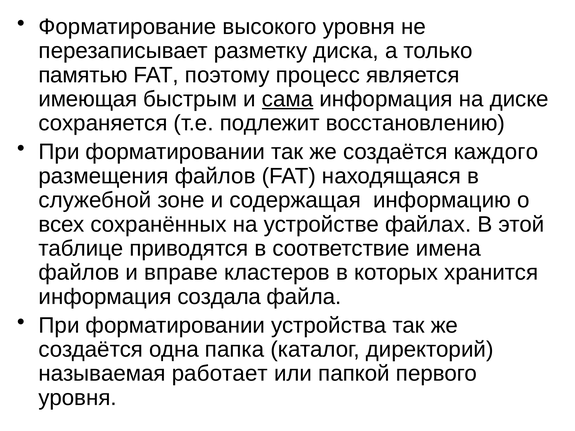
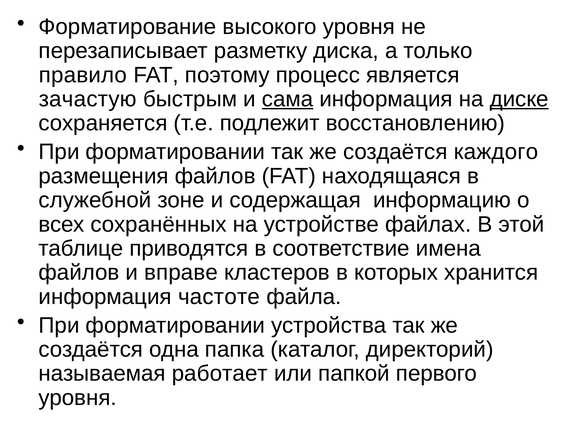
памятью: памятью -> правило (83, 75)
имеющая: имеющая -> зачастую (88, 99)
диске underline: none -> present (519, 99)
создала: создала -> частоте (219, 297)
